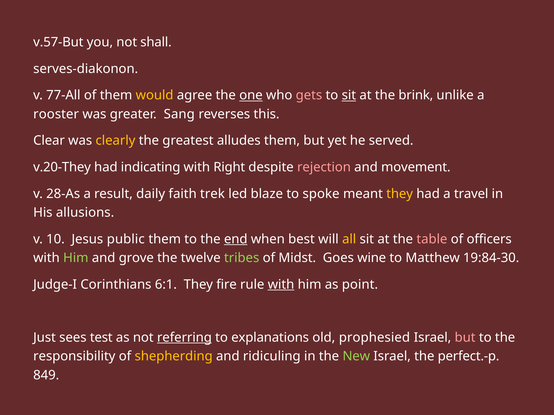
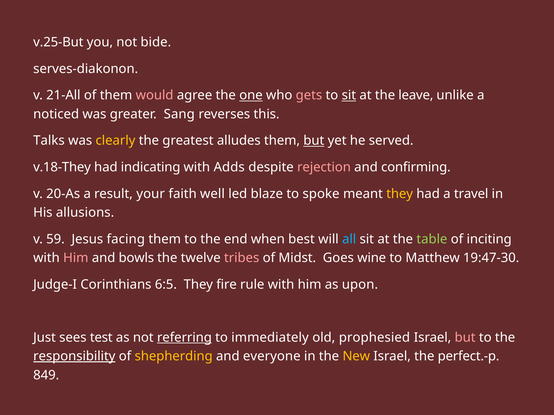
v.57-But: v.57-But -> v.25-But (58, 42)
shall: shall -> bide (156, 42)
77-All: 77-All -> 21-All (63, 95)
would colour: yellow -> pink (155, 95)
brink: brink -> leave (416, 95)
rooster: rooster -> noticed (56, 114)
Clear: Clear -> Talks (49, 141)
but underline: none -> present (314, 141)
v.20-They: v.20-They -> v.18-They (62, 167)
Right: Right -> Adds (229, 167)
movement: movement -> confirming (416, 167)
28-As: 28-As -> 20-As (63, 194)
daily: daily -> your (151, 194)
trek: trek -> well (212, 194)
10: 10 -> 59 (55, 239)
public: public -> facing (126, 239)
end underline: present -> none (236, 239)
all colour: yellow -> light blue (349, 239)
table colour: pink -> light green (432, 239)
officers: officers -> inciting (489, 239)
Him colour: light green -> pink (76, 258)
grove: grove -> bowls (136, 258)
tribes colour: light green -> pink (242, 258)
19:84-30: 19:84-30 -> 19:47-30 (491, 258)
6:1: 6:1 -> 6:5 (166, 285)
with underline: present -> none (281, 285)
point: point -> upon (360, 285)
explanations: explanations -> immediately (270, 338)
responsibility underline: none -> present (74, 357)
ridiculing: ridiculing -> everyone (272, 357)
New colour: light green -> yellow (356, 357)
